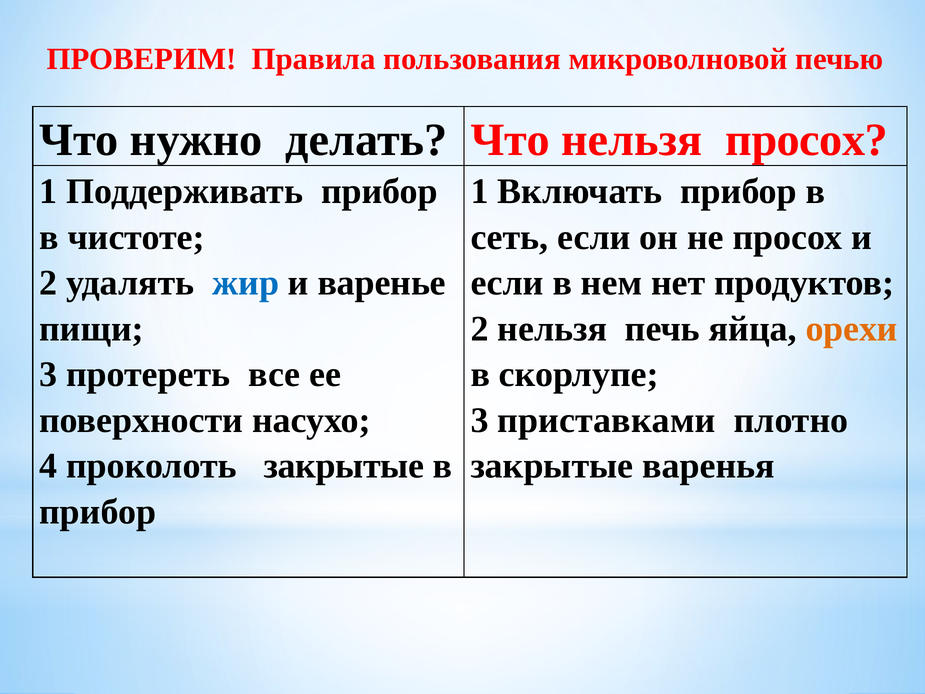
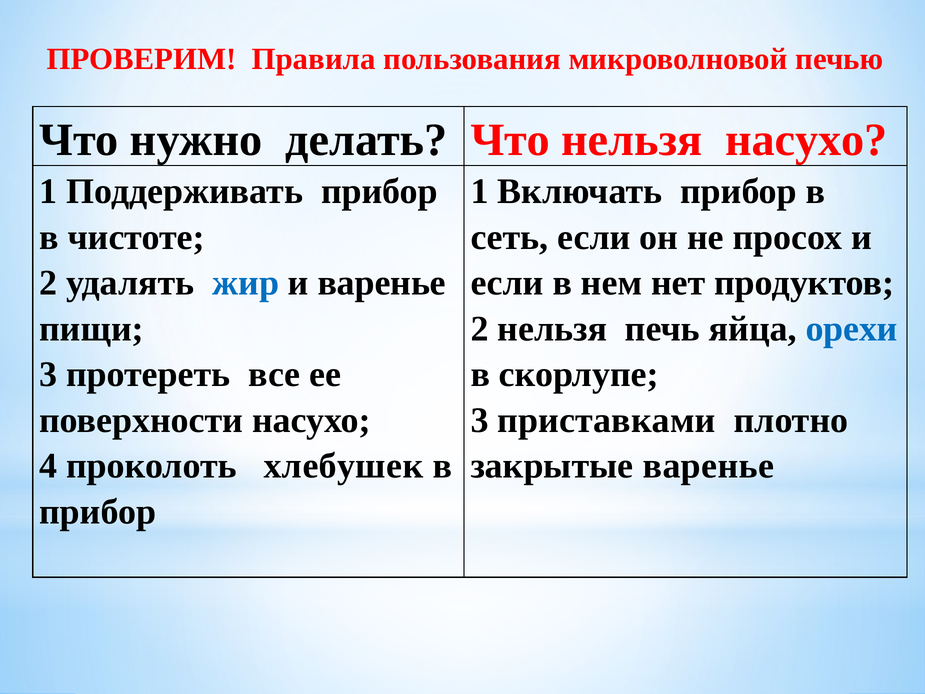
нельзя просох: просох -> насухо (806, 140)
орехи colour: orange -> blue (852, 329)
проколоть закрытые: закрытые -> хлебушек (343, 466)
закрытые варенья: варенья -> варенье (708, 466)
